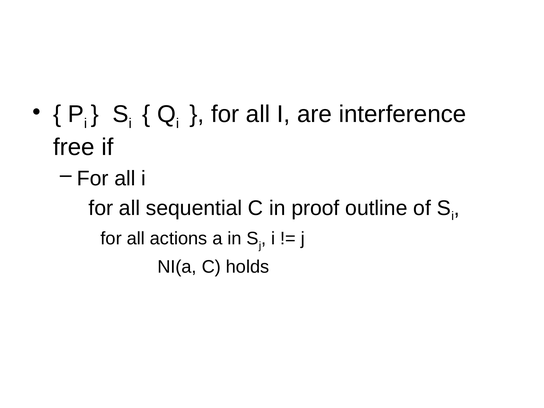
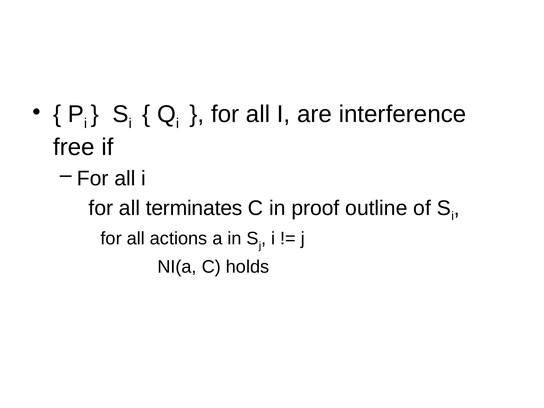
sequential: sequential -> terminates (194, 208)
